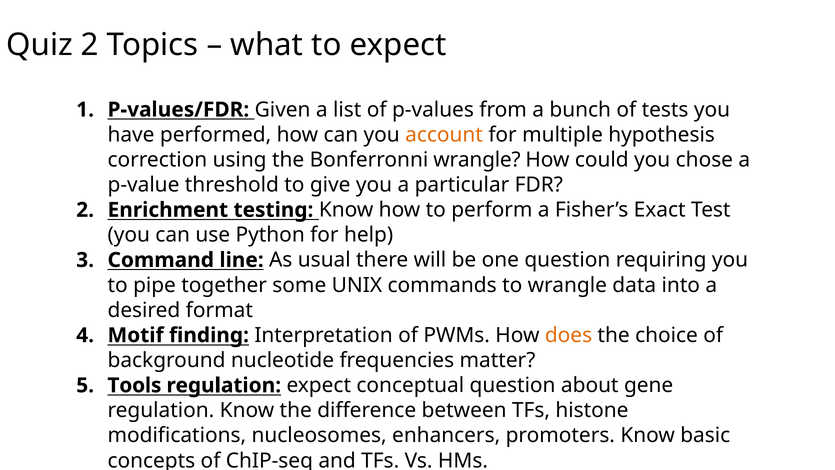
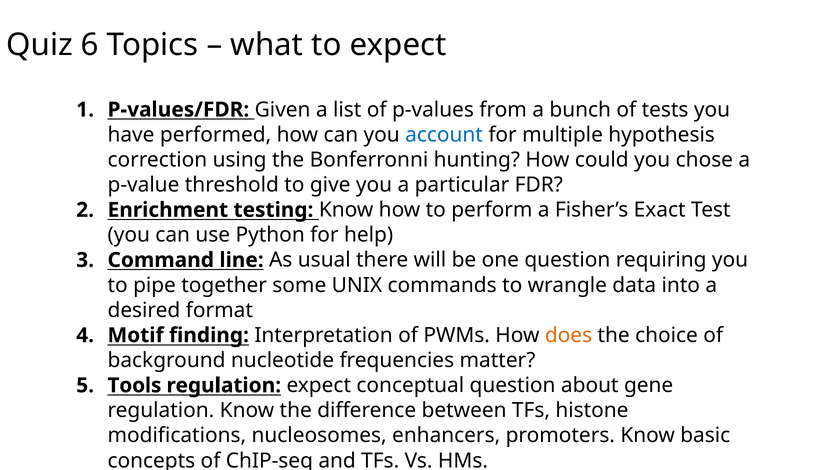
Quiz 2: 2 -> 6 (90, 45)
account colour: orange -> blue (444, 135)
Bonferronni wrangle: wrangle -> hunting (477, 160)
